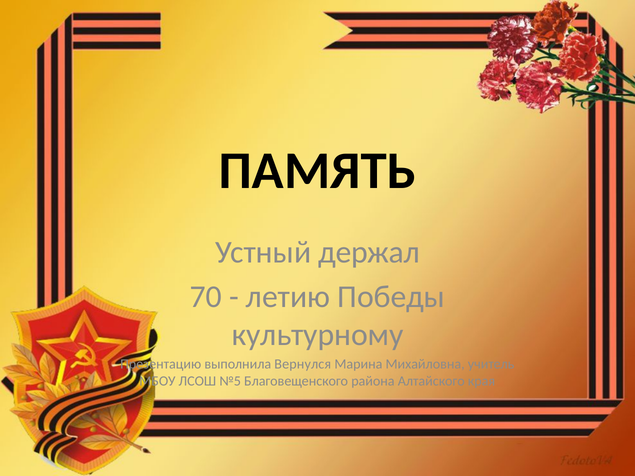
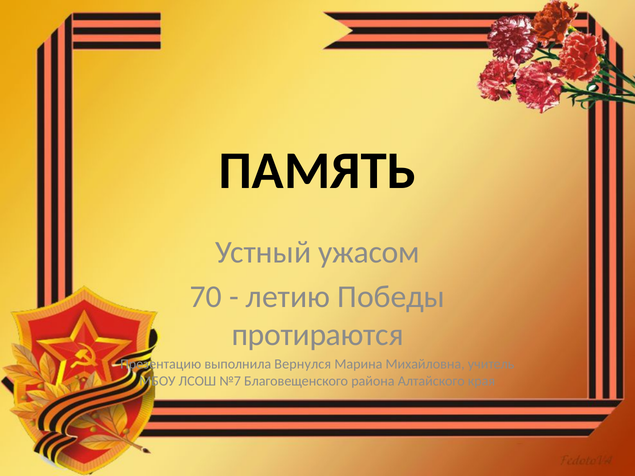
держал: держал -> ужасом (369, 253)
культурному: культурному -> протираются (318, 335)
№5: №5 -> №7 (230, 381)
